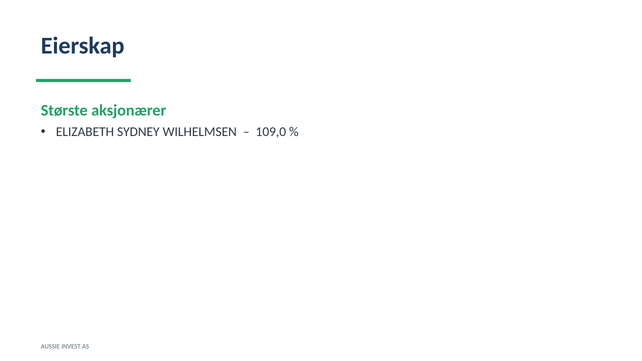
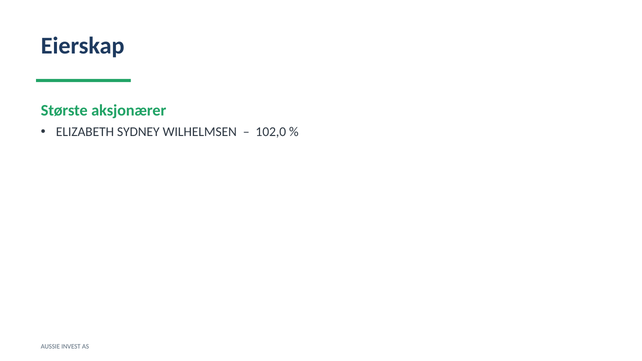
109,0: 109,0 -> 102,0 (271, 132)
